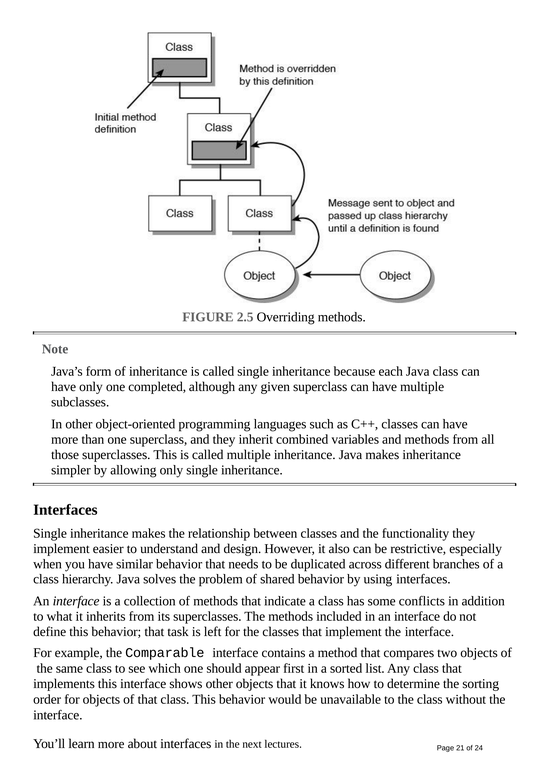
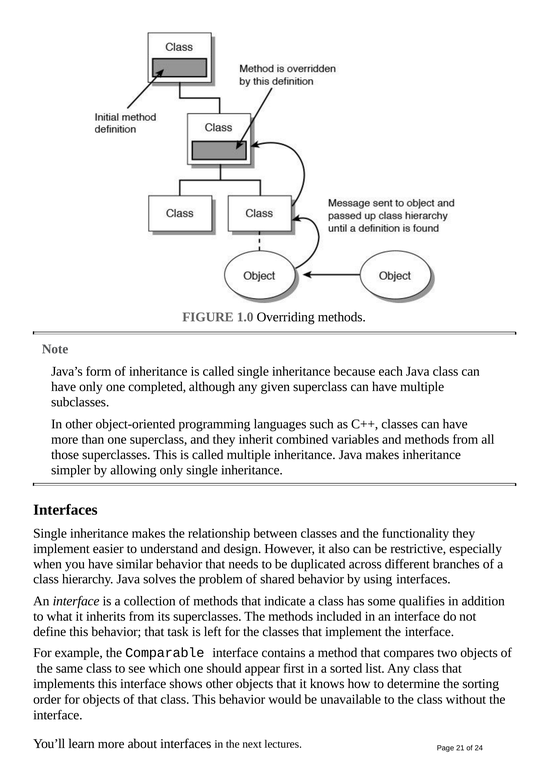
2.5: 2.5 -> 1.0 (245, 317)
conflicts: conflicts -> qualifies (422, 601)
